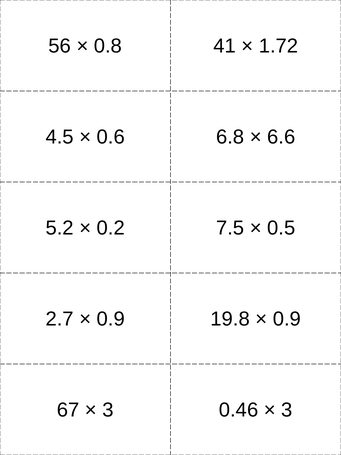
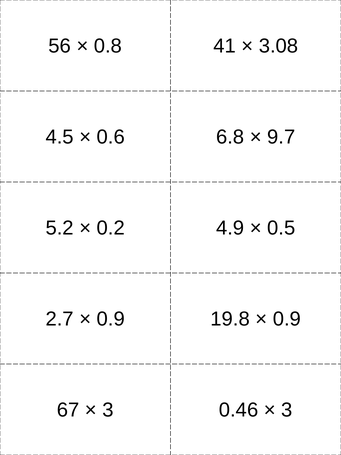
1.72: 1.72 -> 3.08 (278, 46)
6.6: 6.6 -> 9.7 (281, 137)
7.5: 7.5 -> 4.9 (230, 228)
